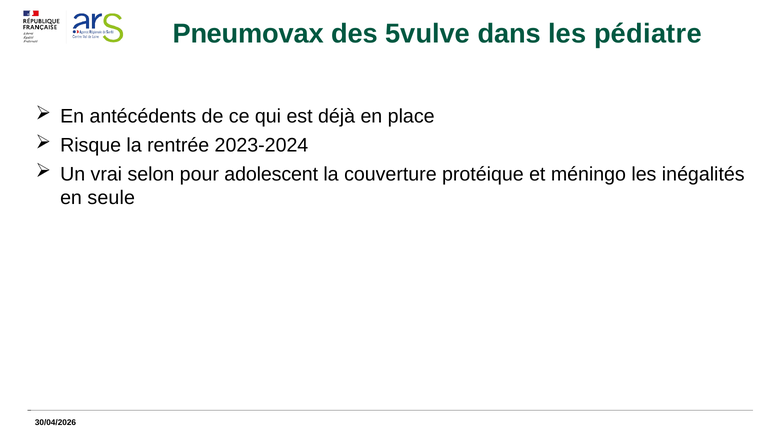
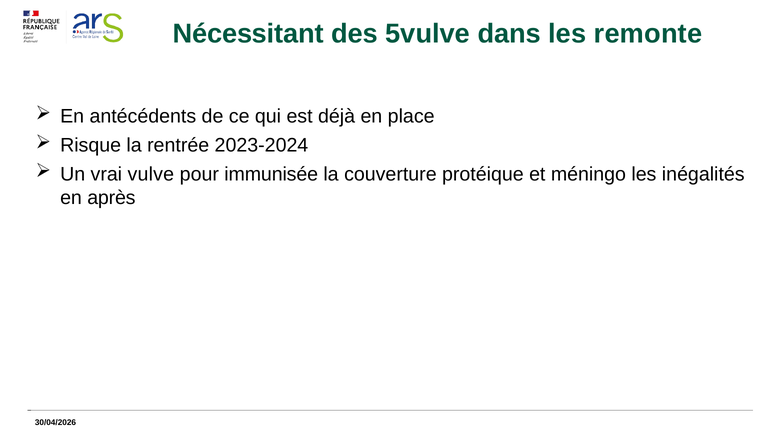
Pneumovax: Pneumovax -> Nécessitant (248, 34)
pédiatre: pédiatre -> remonte (648, 34)
selon: selon -> vulve (151, 174)
adolescent: adolescent -> immunisée (271, 174)
seule: seule -> après (111, 198)
